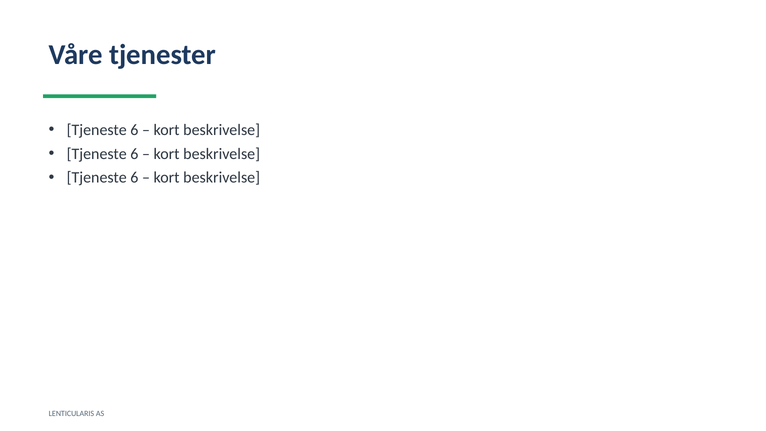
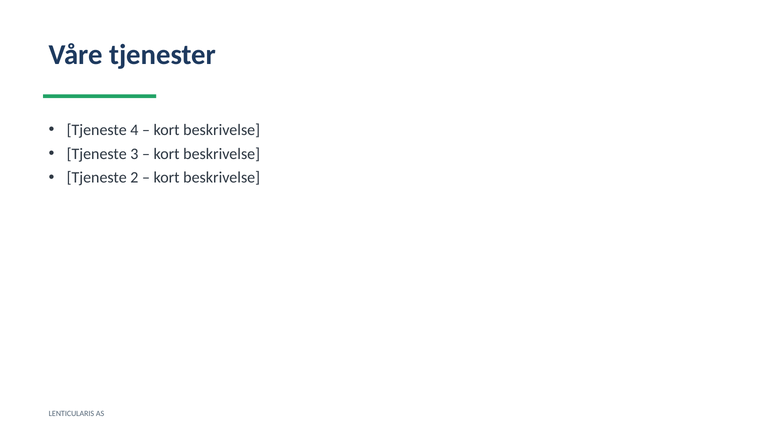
6: 6 -> 4 (134, 130)
6: 6 -> 3 (134, 154)
6: 6 -> 2 (134, 178)
